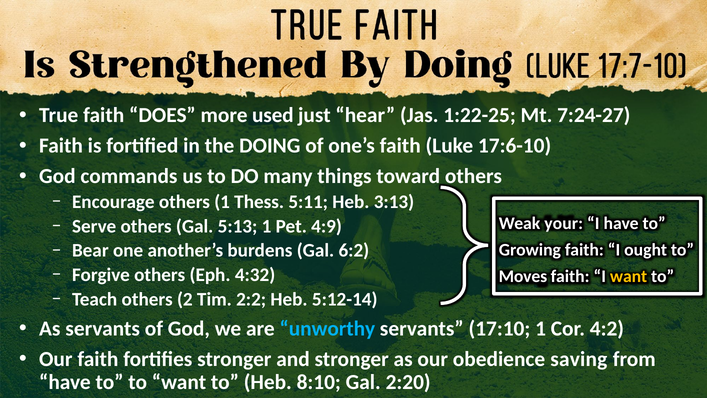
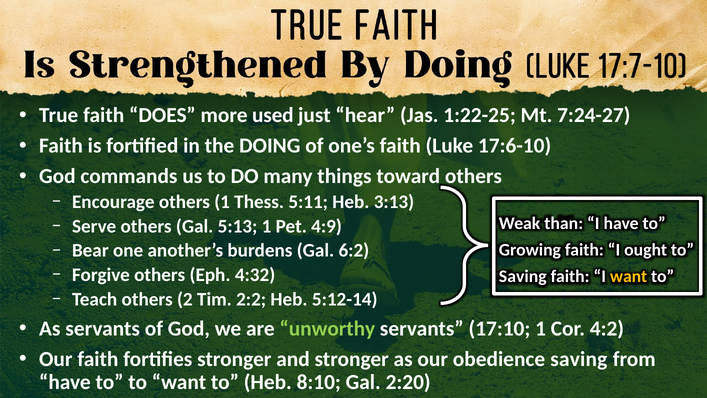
your: your -> than (564, 223)
Moves: Moves -> Saving (523, 276)
unworthy colour: light blue -> light green (327, 328)
